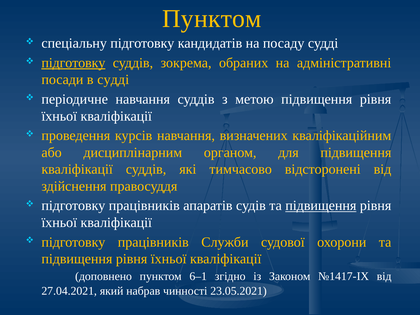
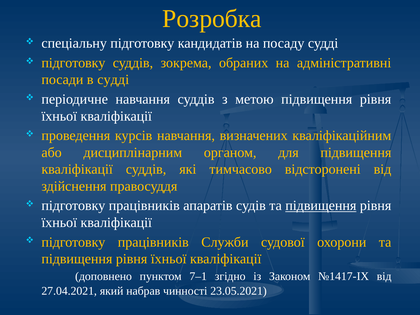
Пунктом: Пунктом -> Розробка (212, 19)
підготовку underline: present -> none (73, 63)
6–1: 6–1 -> 7–1 (198, 276)
